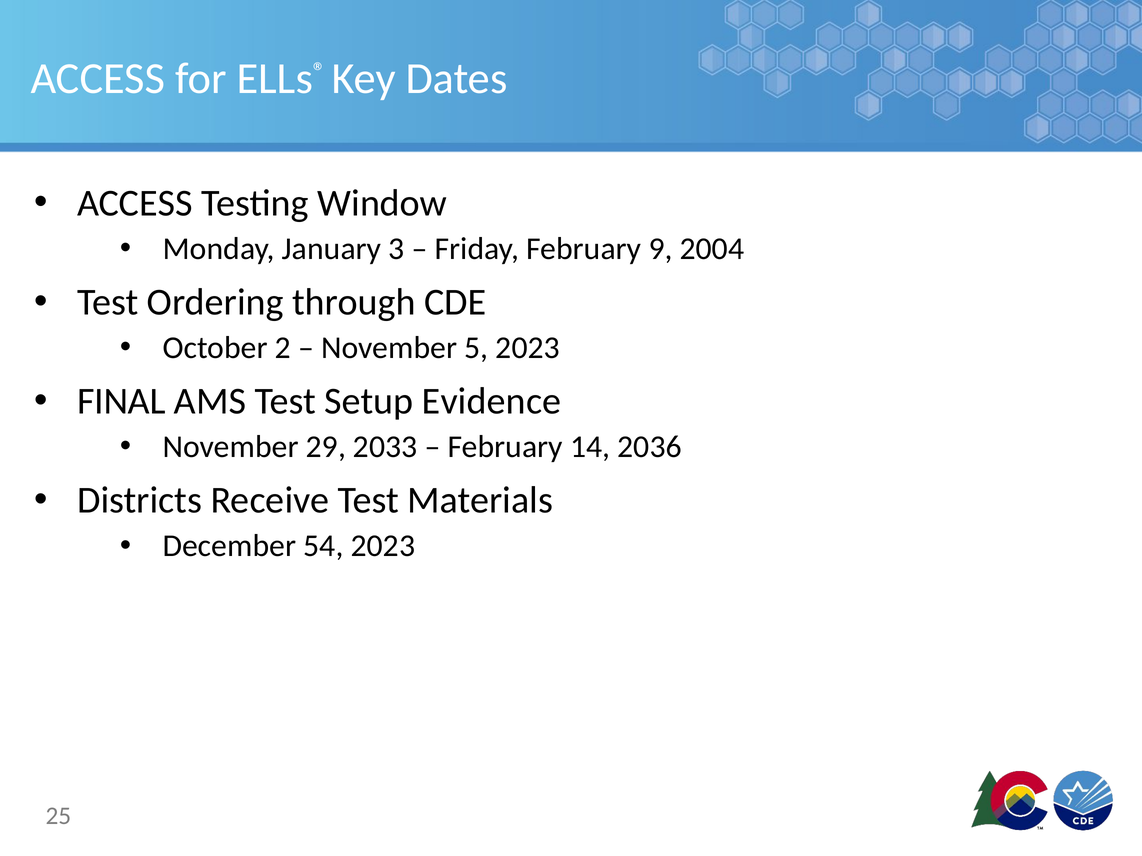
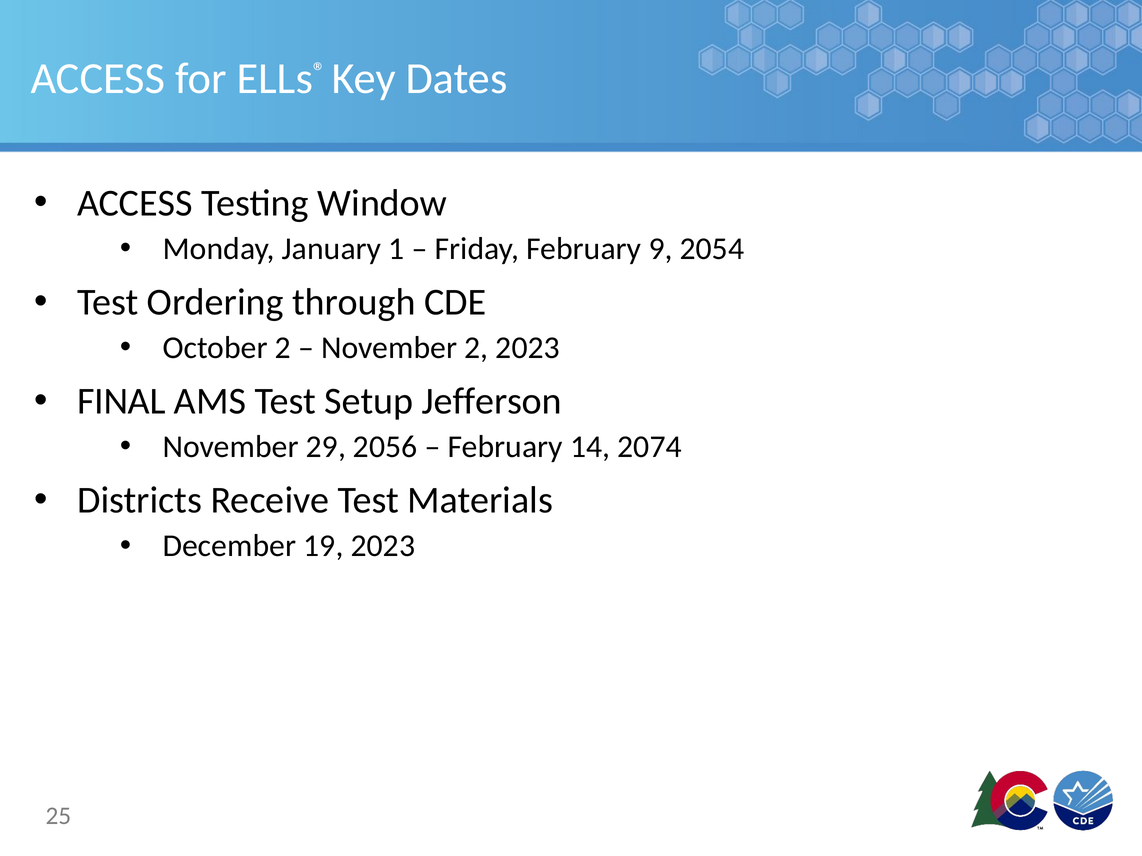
3: 3 -> 1 (396, 249)
2004: 2004 -> 2054 (712, 249)
November 5: 5 -> 2 (476, 348)
Evidence: Evidence -> Jefferson (492, 401)
2033: 2033 -> 2056 (385, 447)
2036: 2036 -> 2074 (650, 447)
54: 54 -> 19 (323, 546)
